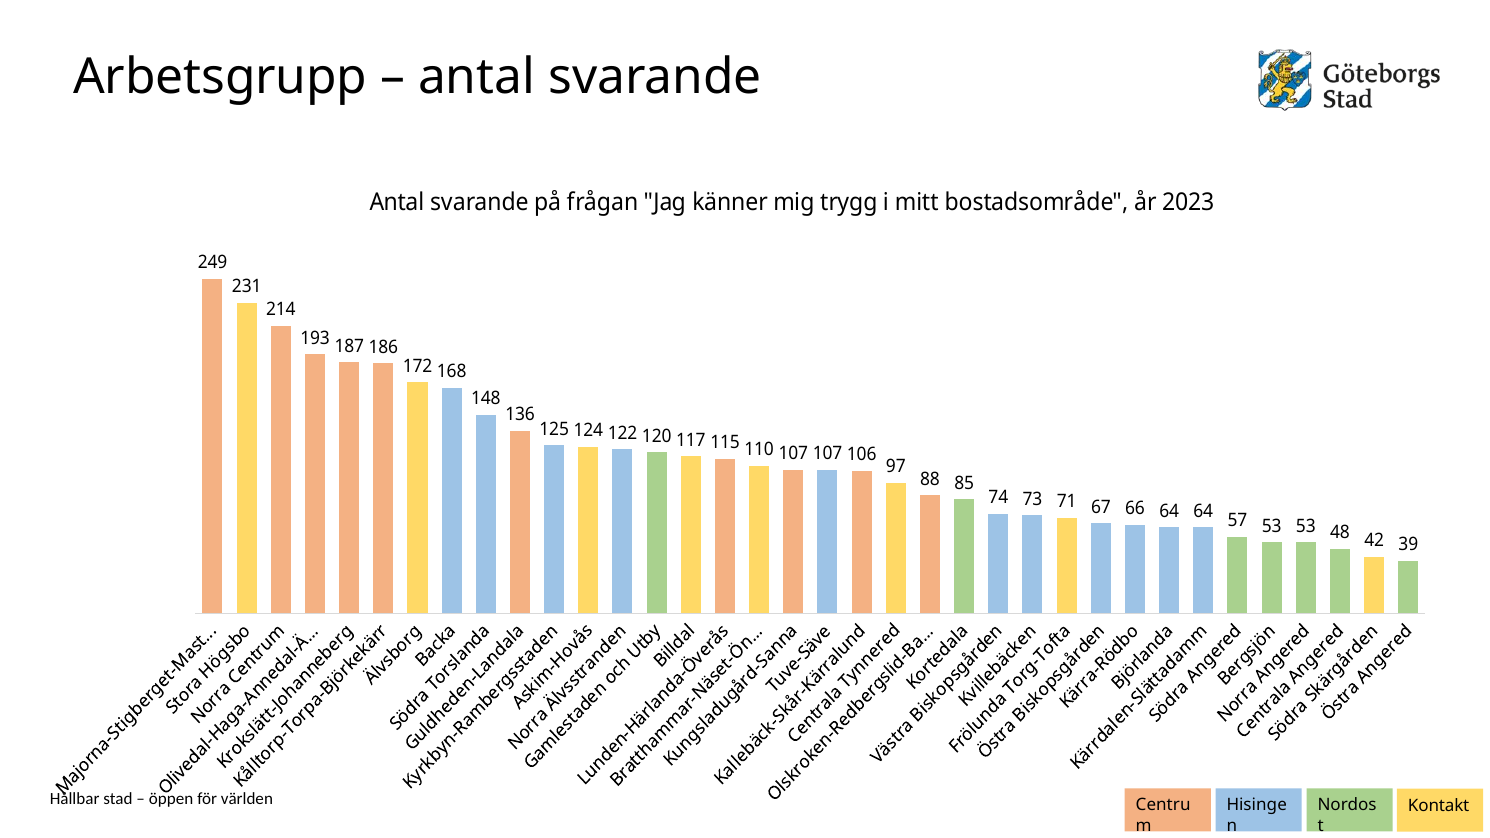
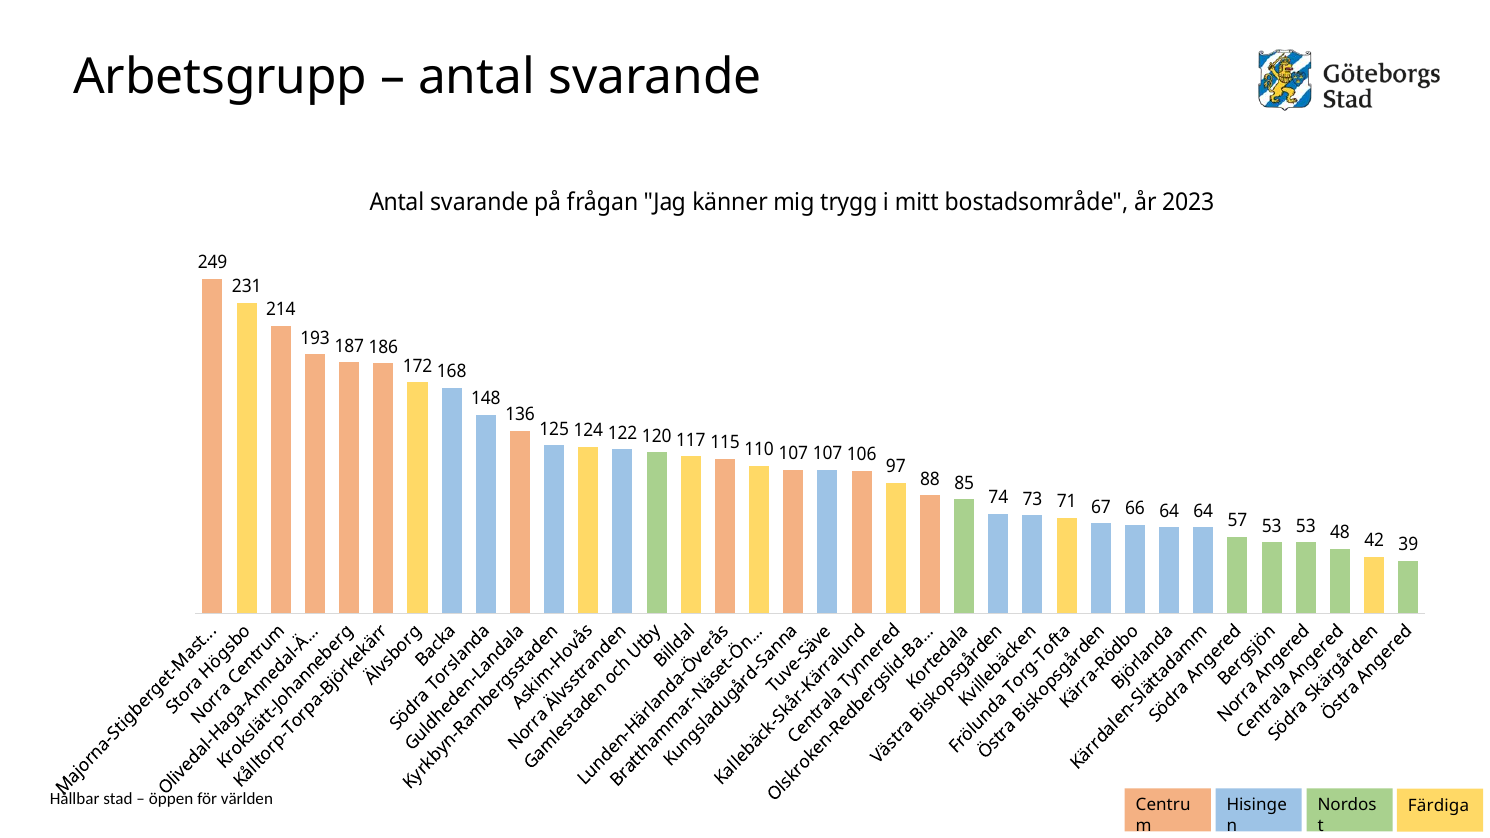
Kontakt: Kontakt -> Färdiga (1439, 806)
